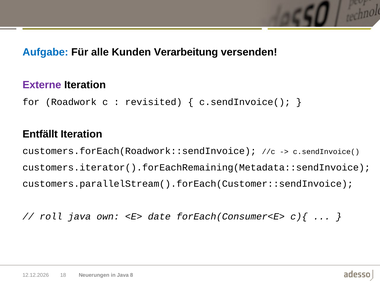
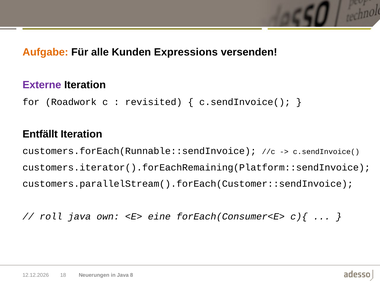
Aufgabe colour: blue -> orange (45, 52)
Verarbeitung: Verarbeitung -> Expressions (186, 52)
customers.forEach(Roadwork::sendInvoice: customers.forEach(Roadwork::sendInvoice -> customers.forEach(Runnable::sendInvoice (139, 151)
customers.iterator().forEachRemaining(Metadata::sendInvoice: customers.iterator().forEachRemaining(Metadata::sendInvoice -> customers.iterator().forEachRemaining(Platform::sendInvoice (196, 167)
date: date -> eine (159, 216)
